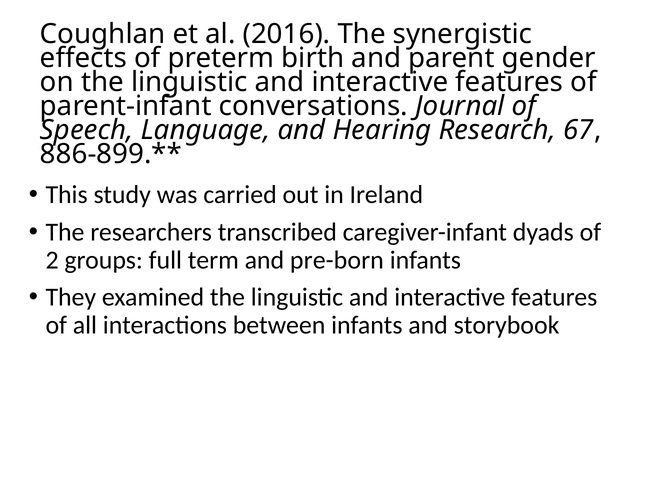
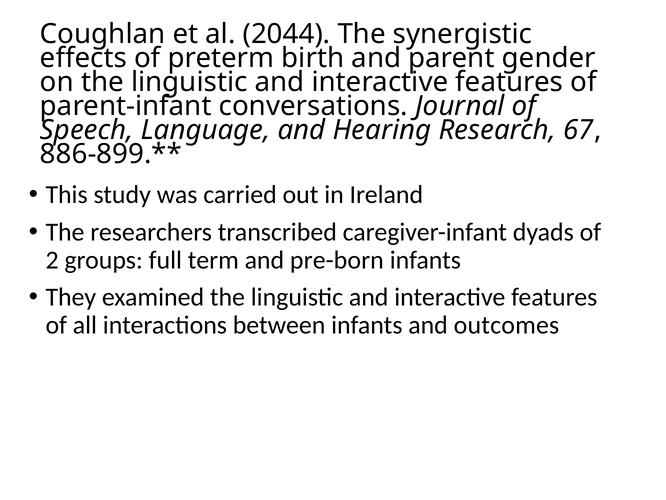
2016: 2016 -> 2044 (287, 34)
storybook: storybook -> outcomes (506, 325)
